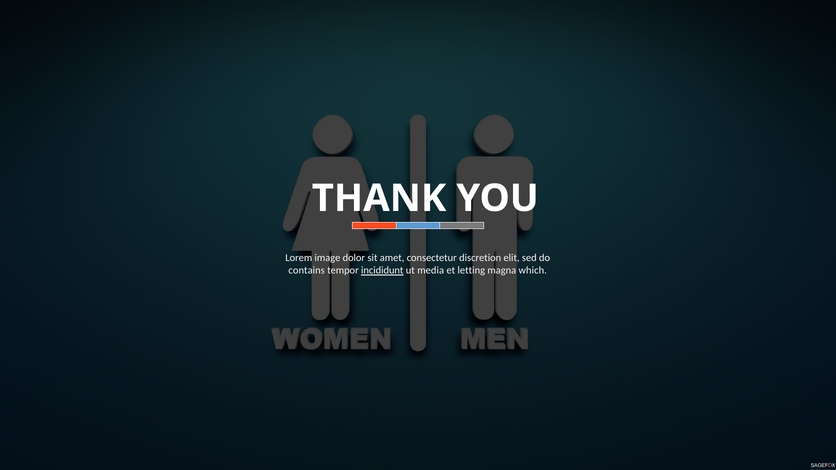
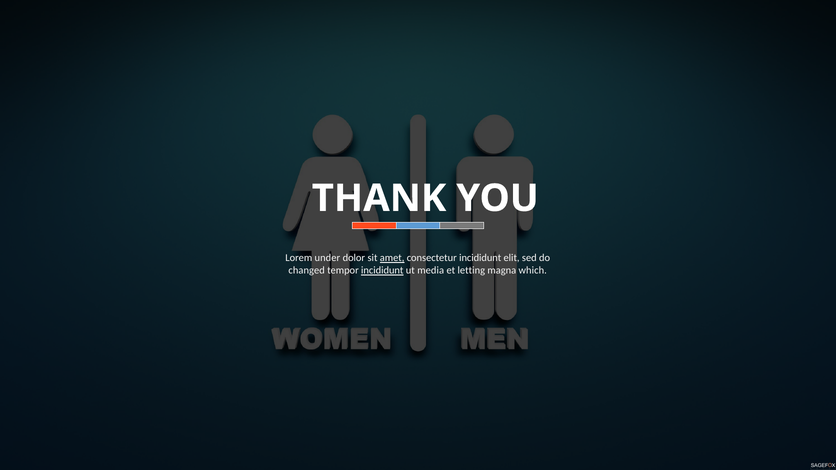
image: image -> under (327, 258)
amet underline: none -> present (392, 258)
consectetur discretion: discretion -> incididunt (480, 258)
contains: contains -> changed (307, 271)
